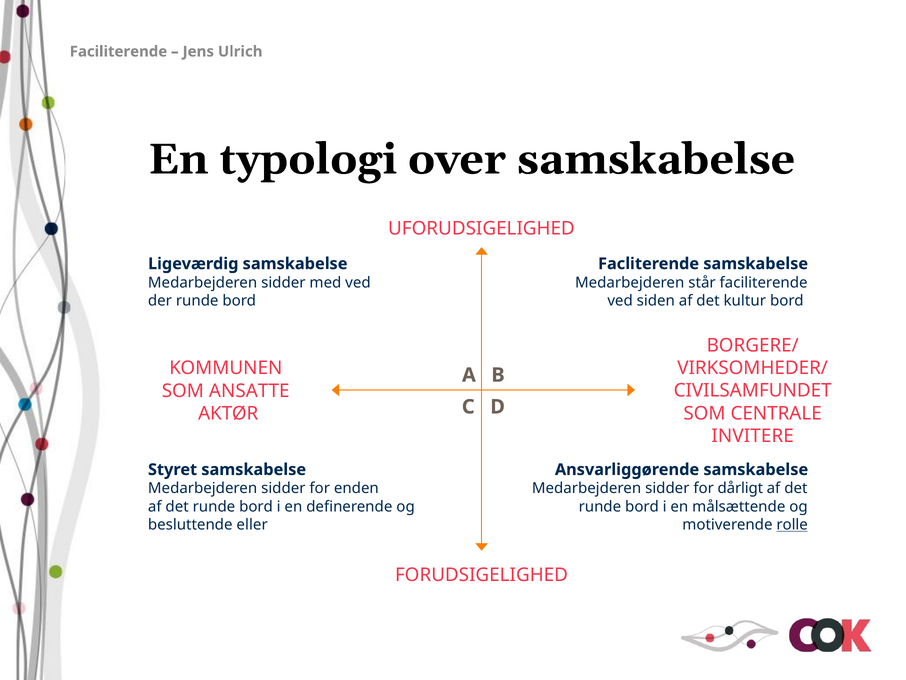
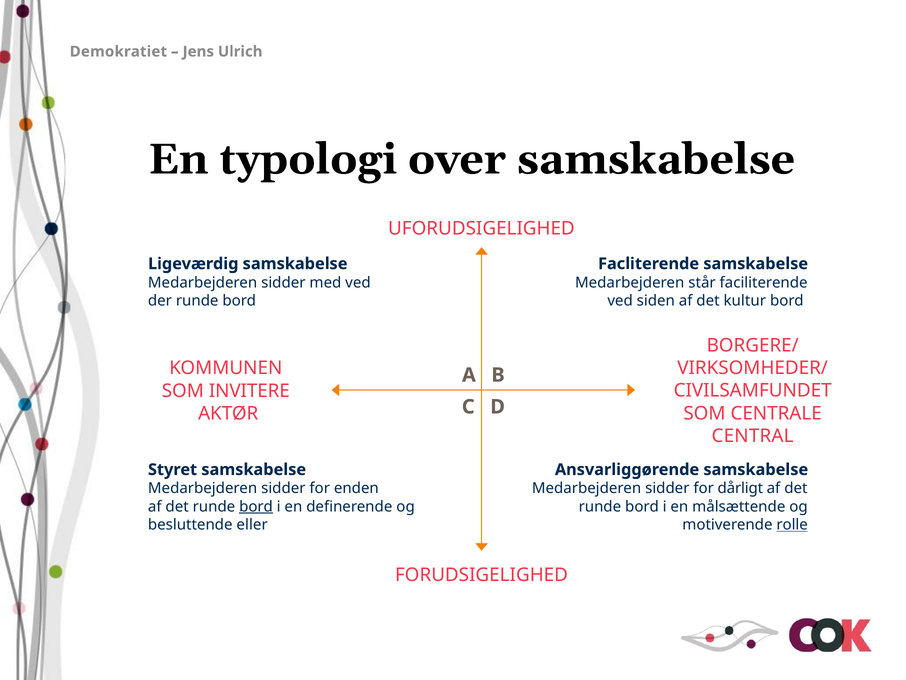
Faciliterende: Faciliterende -> Demokratiet (118, 52)
ANSATTE: ANSATTE -> INVITERE (249, 391)
INVITERE: INVITERE -> CENTRAL (753, 436)
bord underline: none -> present (256, 506)
